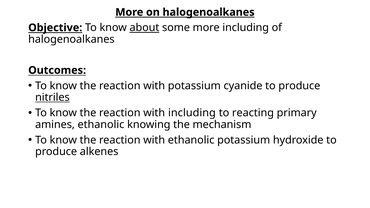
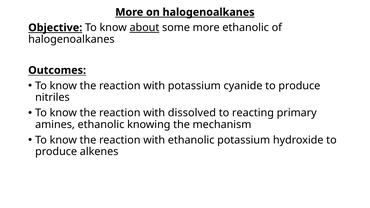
more including: including -> ethanolic (246, 28)
nitriles underline: present -> none (52, 97)
with including: including -> dissolved (192, 113)
